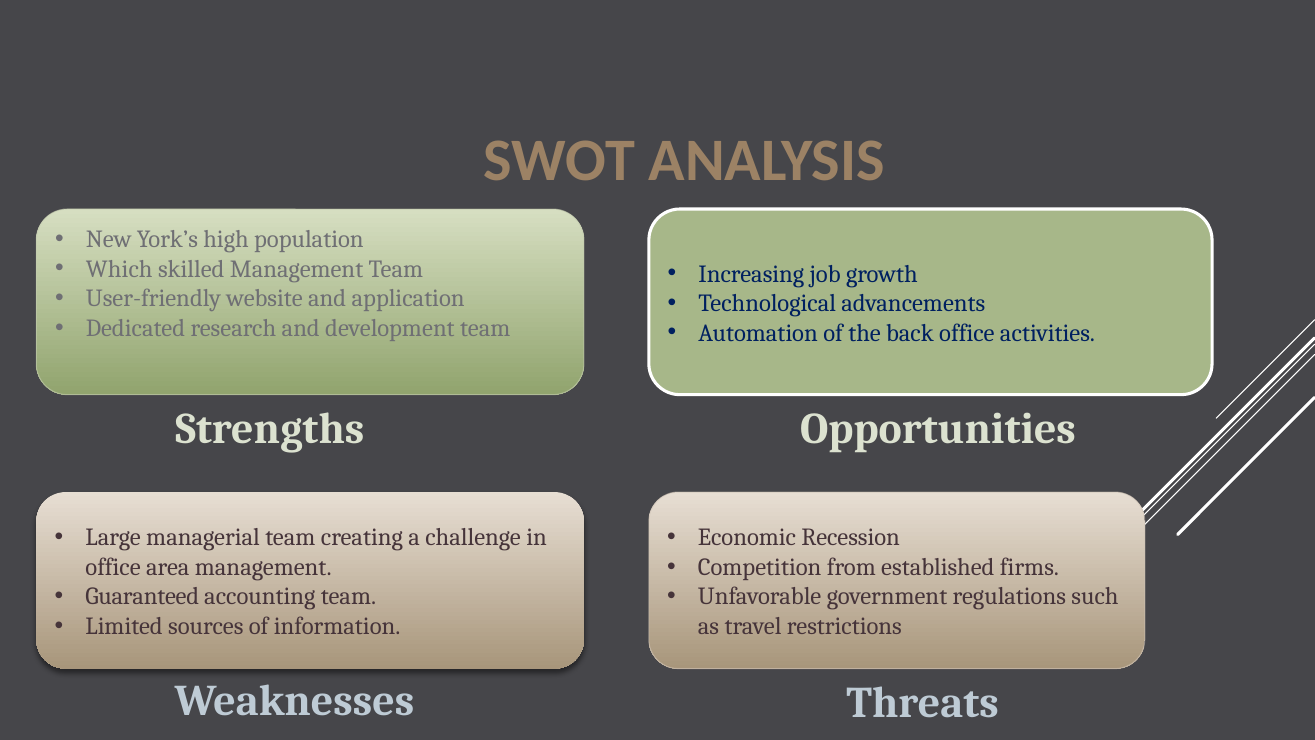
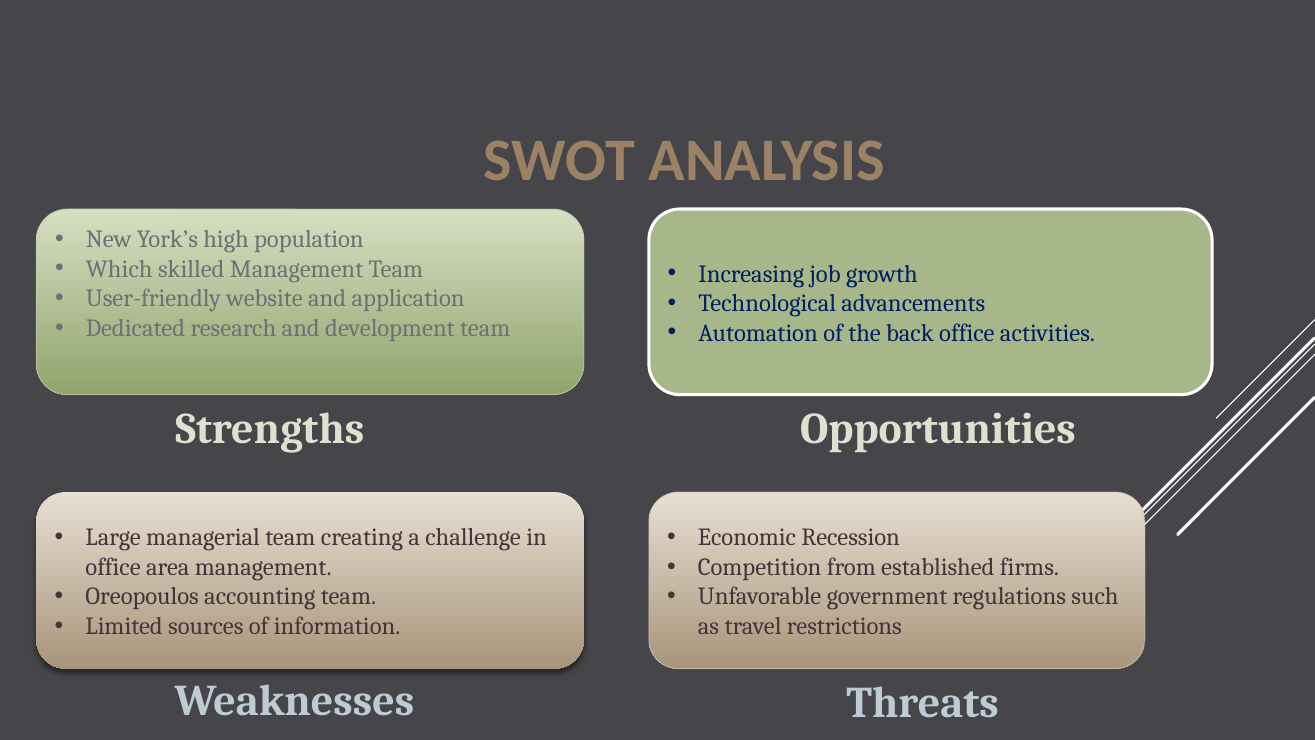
Guaranteed: Guaranteed -> Oreopoulos (142, 597)
